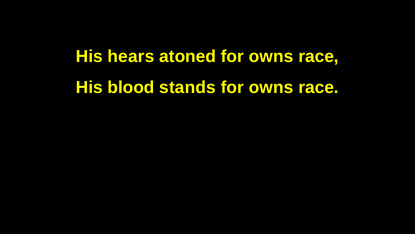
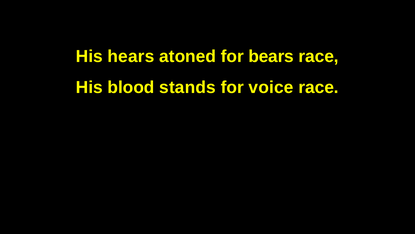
atoned for owns: owns -> bears (271, 56)
owns: owns -> voice (271, 87)
